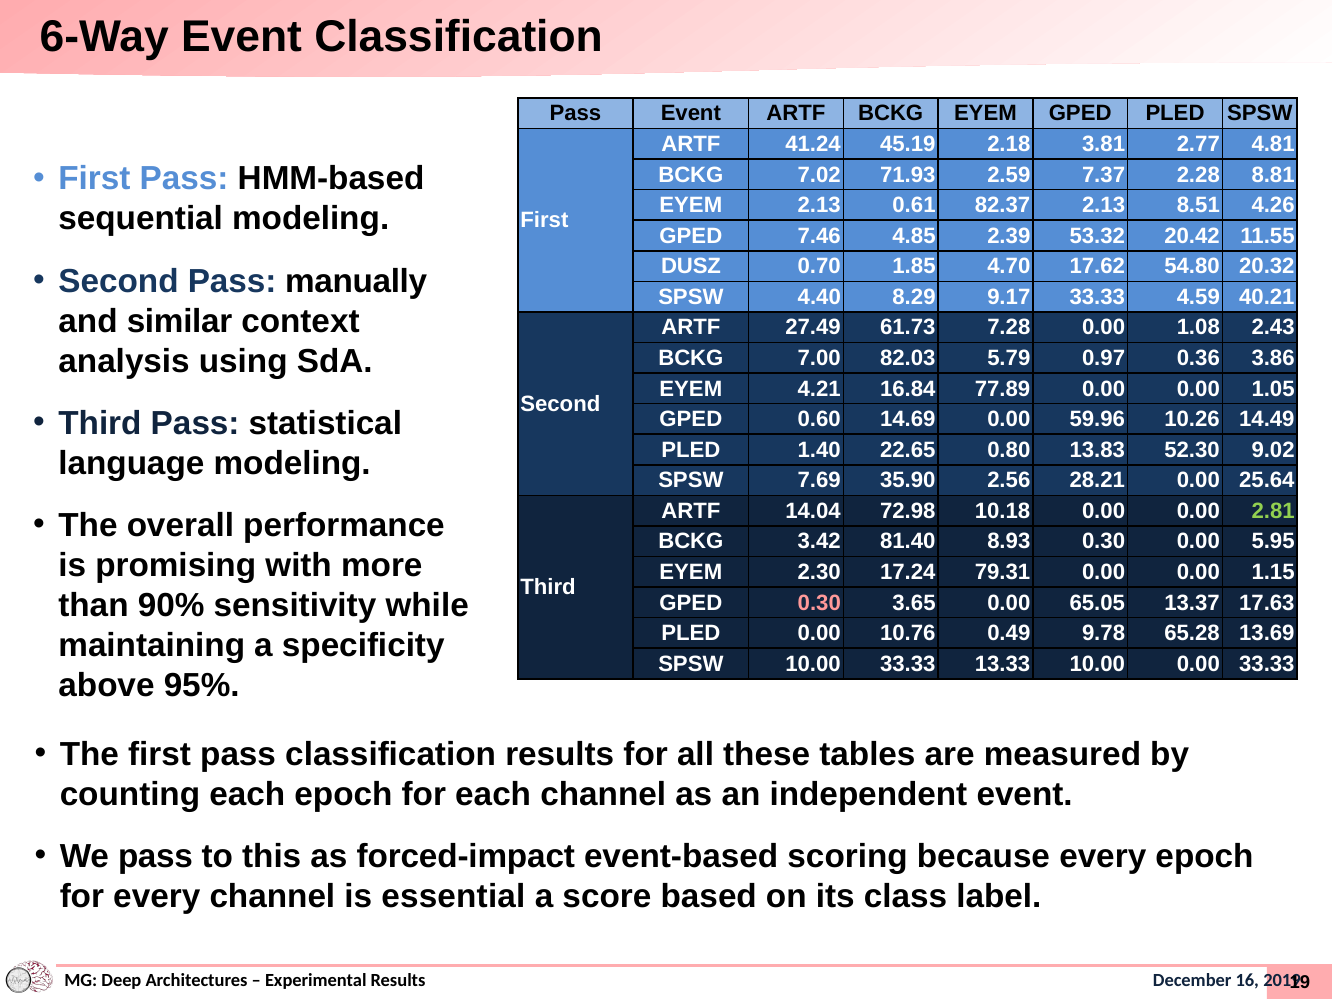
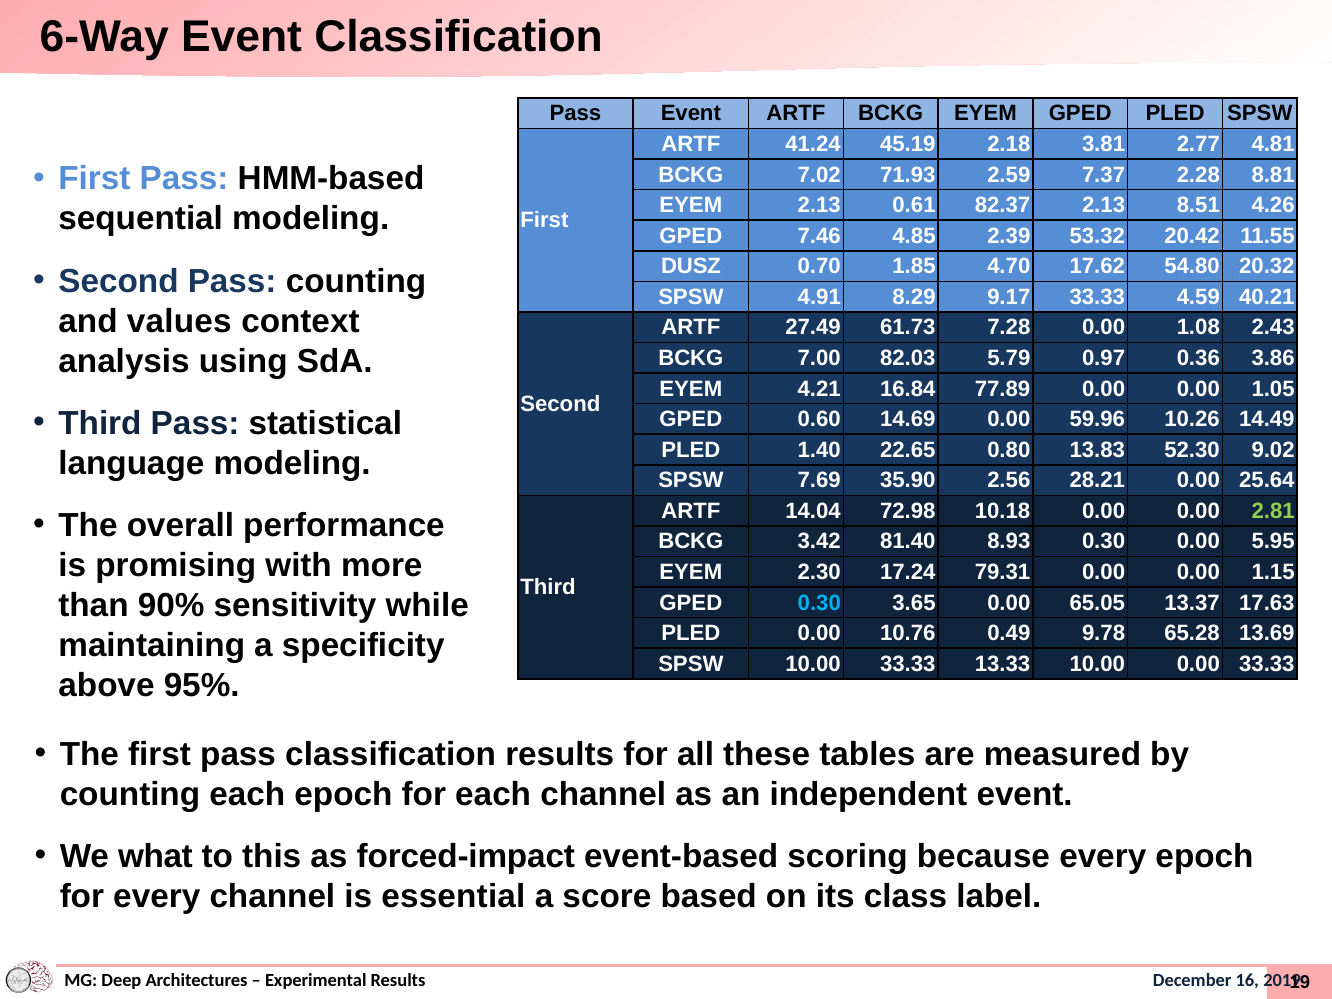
Pass manually: manually -> counting (356, 281)
4.40: 4.40 -> 4.91 (819, 297)
similar: similar -> values (179, 321)
0.30 colour: pink -> light blue (819, 603)
We pass: pass -> what (155, 856)
